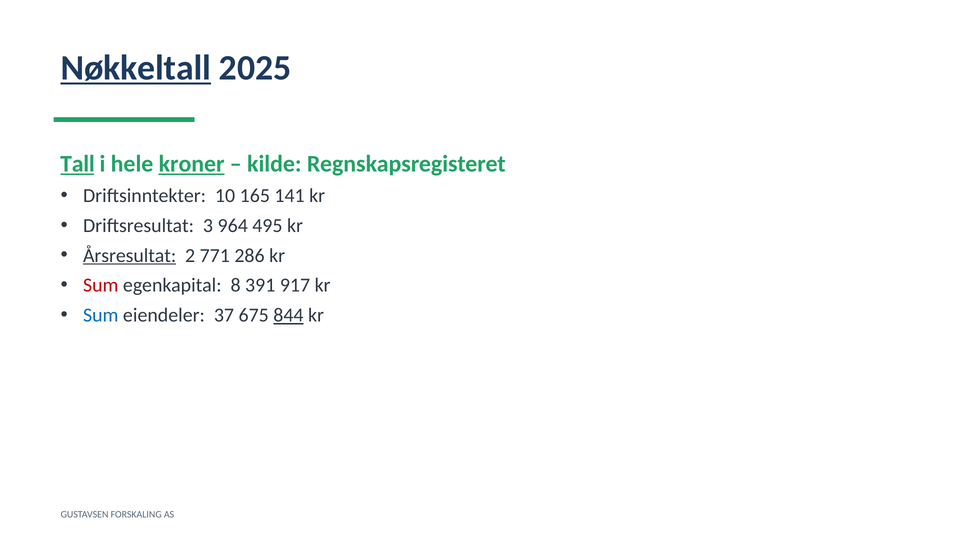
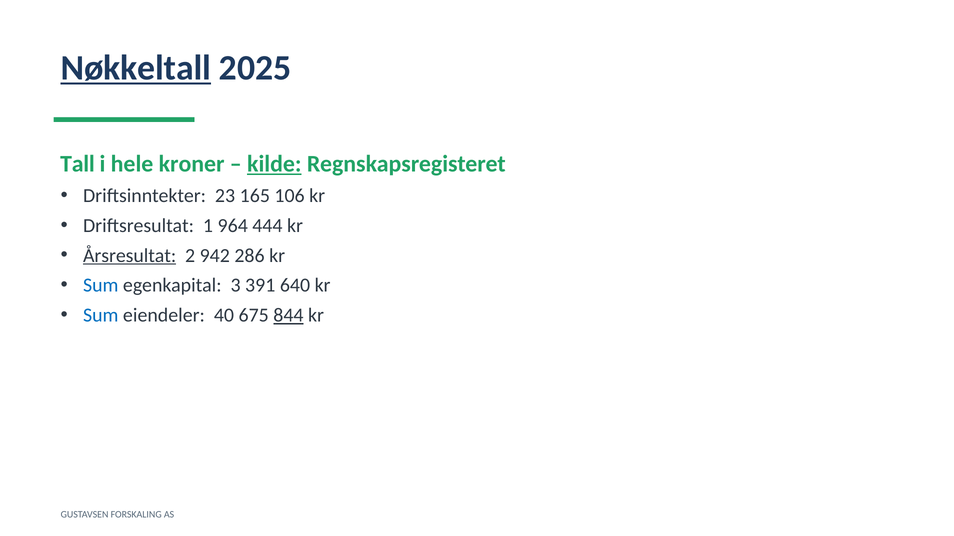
Tall underline: present -> none (78, 164)
kroner underline: present -> none (192, 164)
kilde underline: none -> present (274, 164)
10: 10 -> 23 (225, 196)
141: 141 -> 106 (290, 196)
3: 3 -> 1 (208, 226)
495: 495 -> 444 (267, 226)
771: 771 -> 942 (215, 256)
Sum colour: red -> blue (101, 286)
8: 8 -> 3 (236, 286)
917: 917 -> 640 (295, 286)
37: 37 -> 40 (224, 315)
